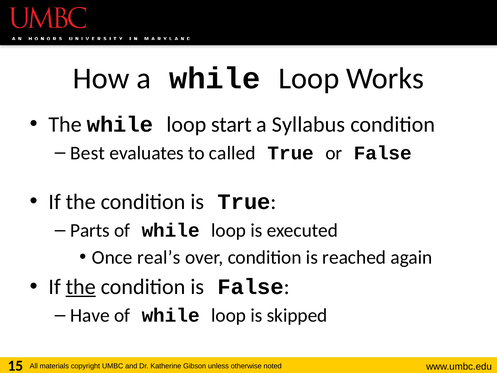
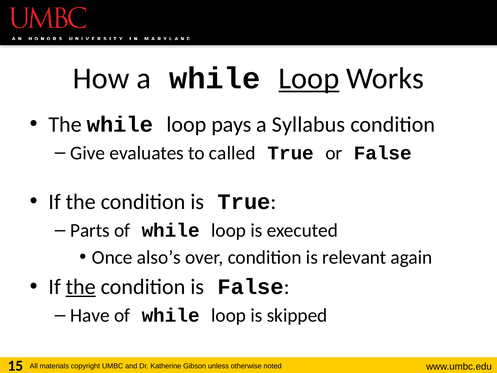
Loop underline: none -> present (309, 78)
start: start -> pays (231, 124)
Best: Best -> Give (88, 153)
real’s: real’s -> also’s (159, 257)
reached: reached -> relevant (354, 257)
